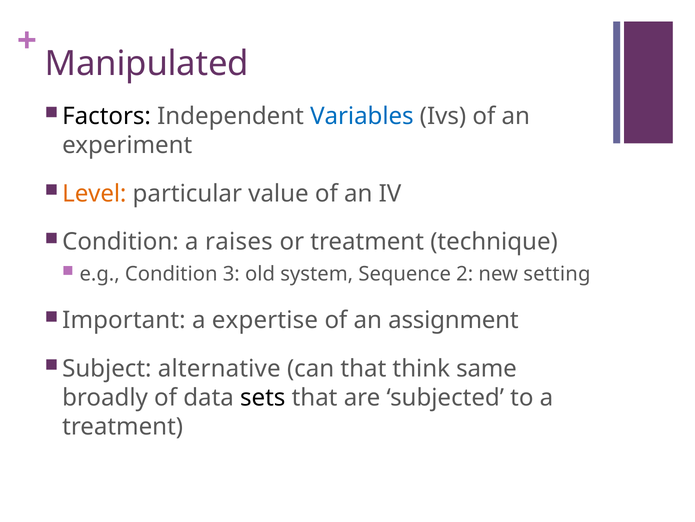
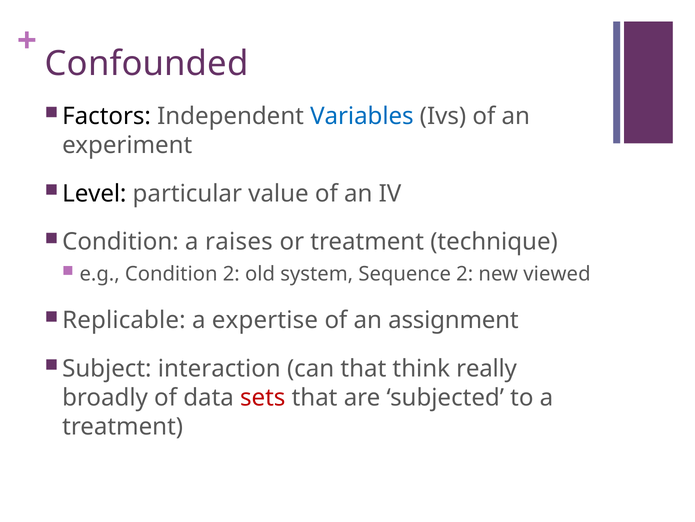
Manipulated: Manipulated -> Confounded (147, 64)
Level colour: orange -> black (94, 193)
Condition 3: 3 -> 2 (231, 274)
setting: setting -> viewed (557, 274)
Important: Important -> Replicable (124, 320)
alternative: alternative -> interaction (219, 368)
same: same -> really (487, 368)
sets colour: black -> red (263, 397)
